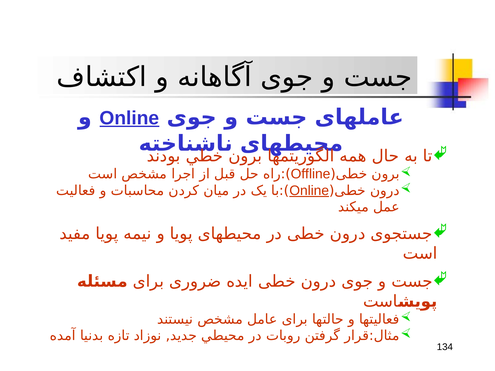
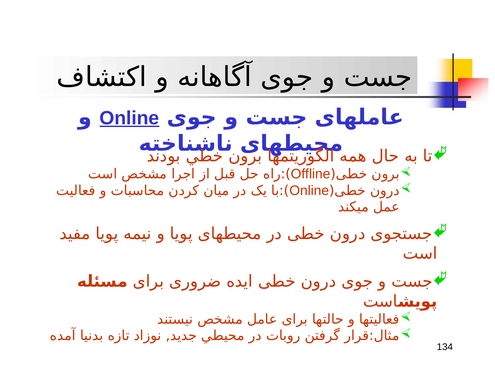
Online underline: present -> none (309, 191)
